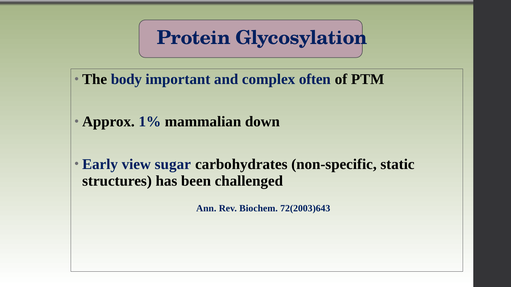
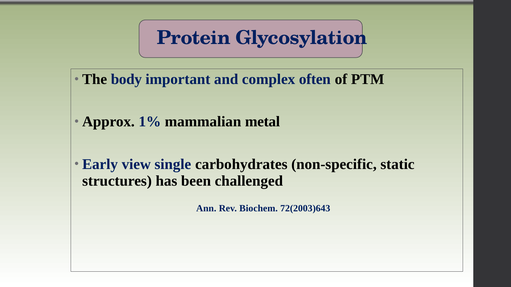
down: down -> metal (263, 122)
sugar: sugar -> single (173, 164)
